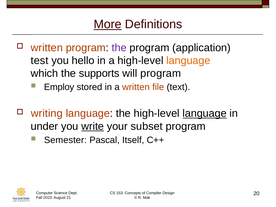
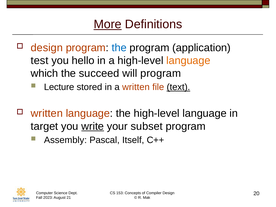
written: written -> design (47, 48)
the colour: purple -> blue (119, 48)
supports: supports -> succeed (99, 73)
Employ: Employ -> Lecture (59, 87)
text underline: none -> present (178, 87)
writing: writing -> written (47, 113)
language underline: present -> none (205, 113)
under: under -> target (44, 126)
Semester: Semester -> Assembly (65, 140)
